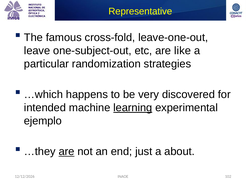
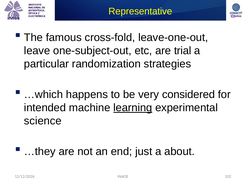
like: like -> trial (183, 51)
discovered: discovered -> considered (188, 94)
ejemplo: ejemplo -> science (43, 121)
are underline: present -> none (67, 151)
